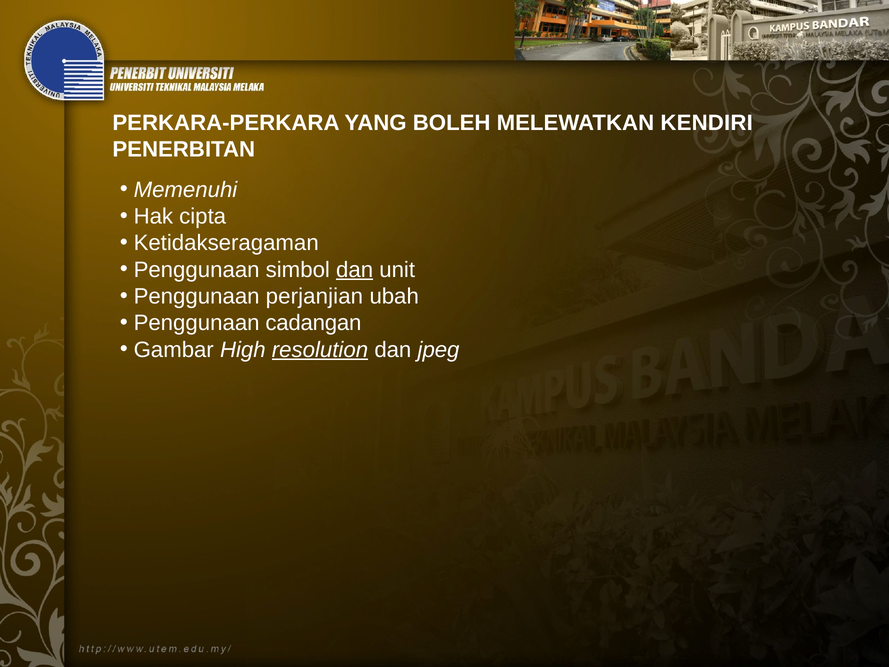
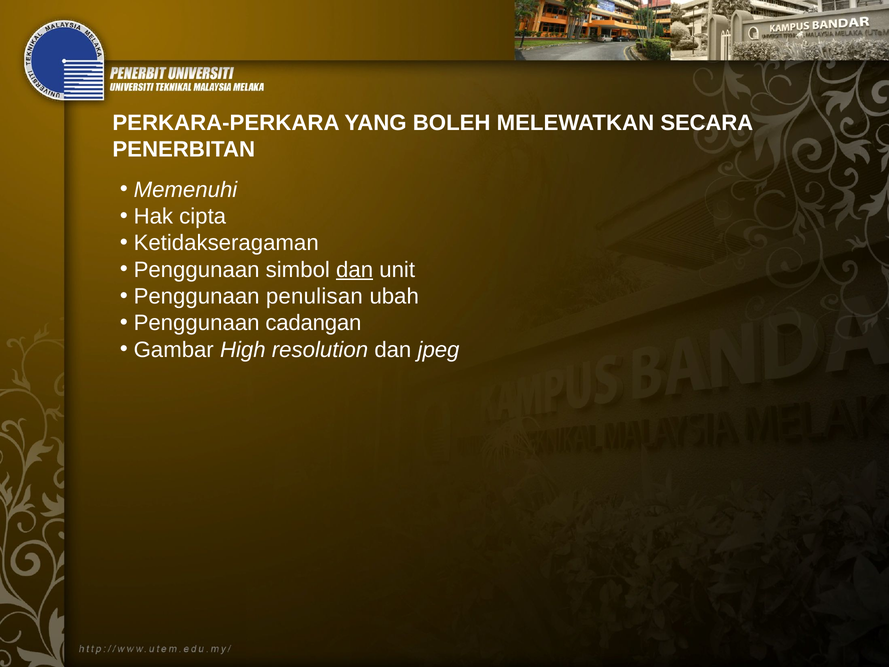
KENDIRI: KENDIRI -> SECARA (707, 123)
perjanjian: perjanjian -> penulisan (314, 296)
resolution underline: present -> none (320, 350)
